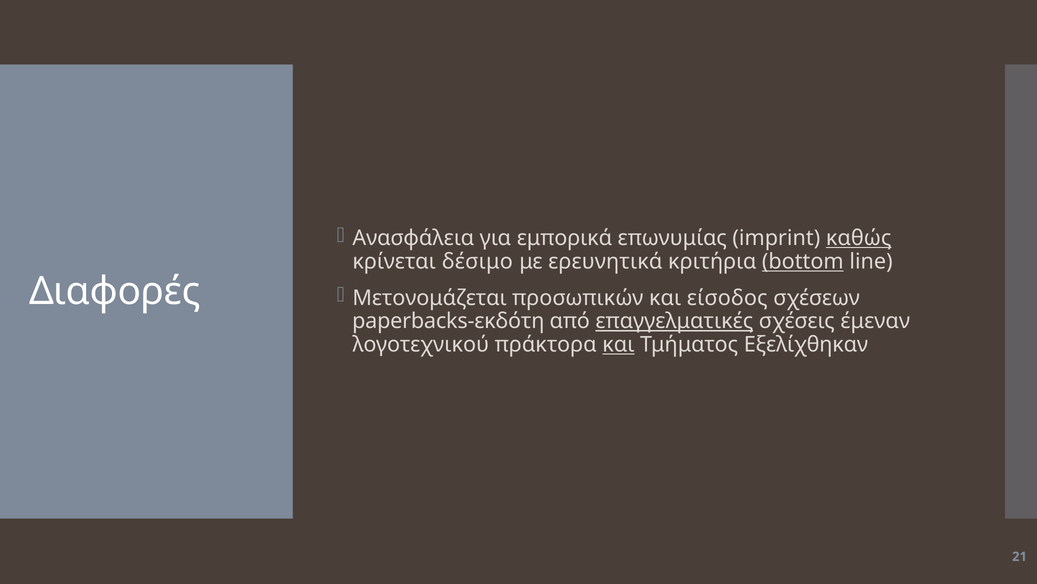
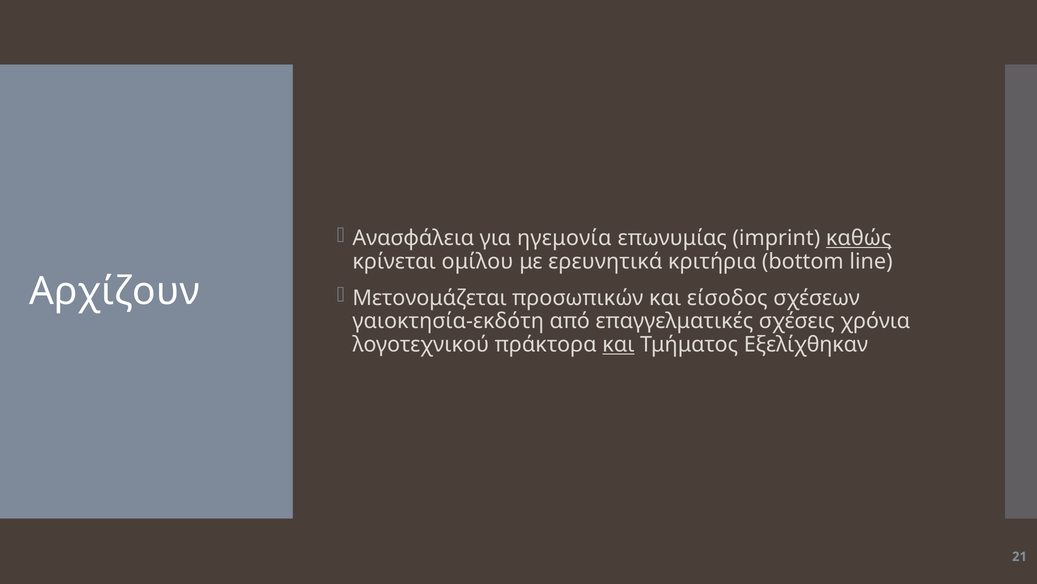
εμπορικά: εμπορικά -> ηγεμονία (564, 238)
δέσιμο: δέσιμο -> ομίλου (477, 261)
bottom underline: present -> none (803, 261)
Διαφορές: Διαφορές -> Αρχίζουν (114, 291)
paperbacks-εκδότη: paperbacks-εκδότη -> γαιοκτησία-εκδότη (448, 321)
επαγγελματικές underline: present -> none (674, 321)
έμεναν: έμεναν -> χρόνια (875, 321)
